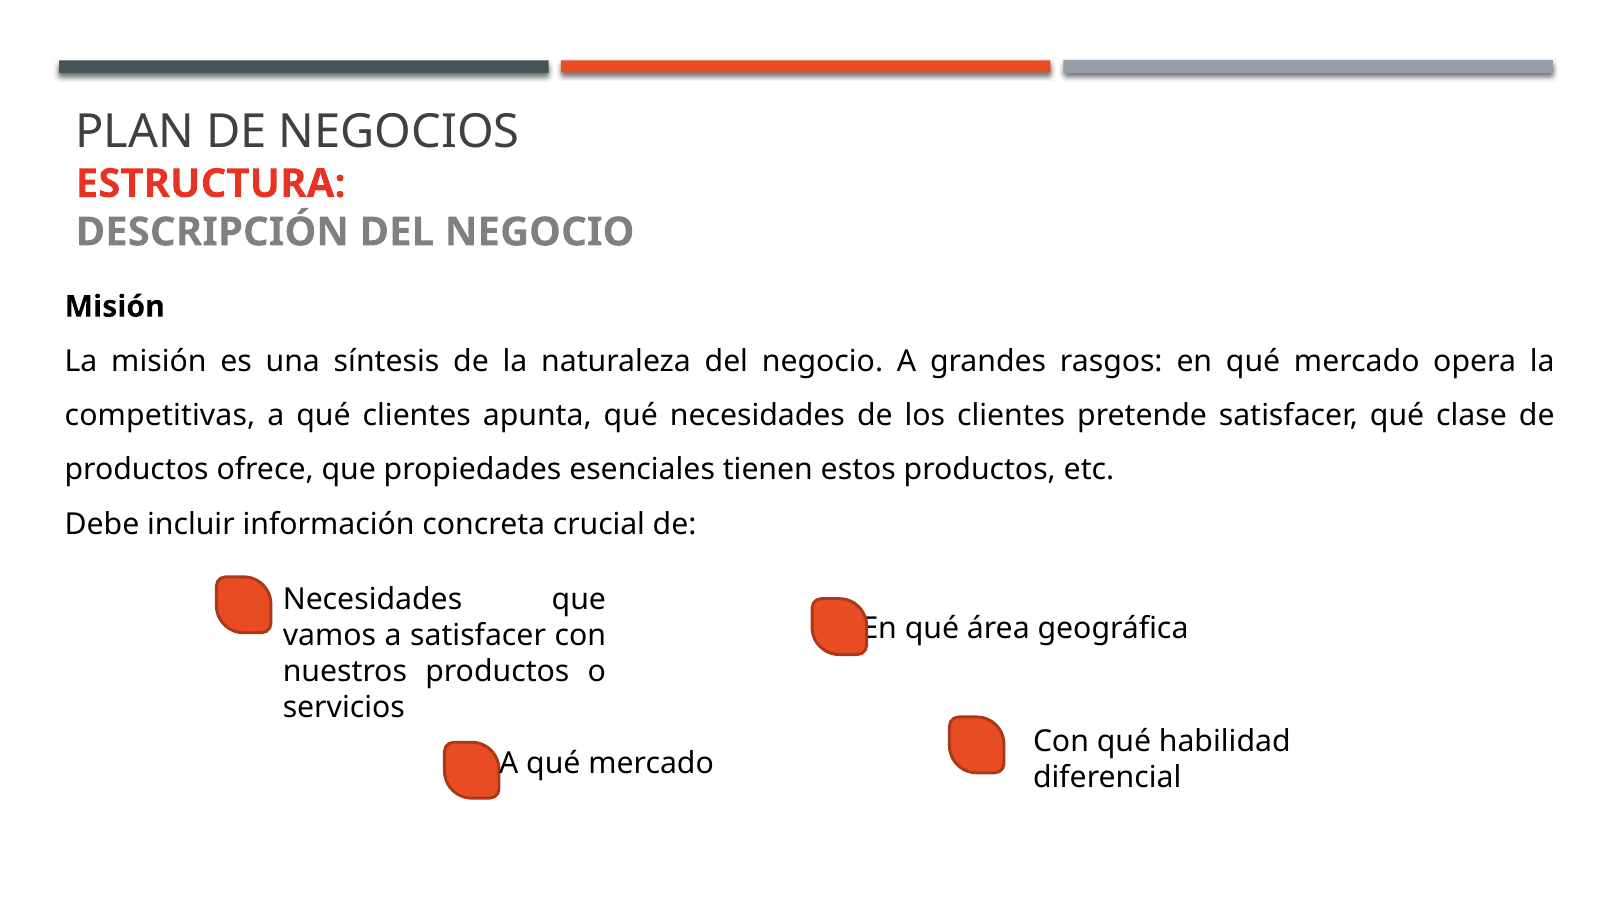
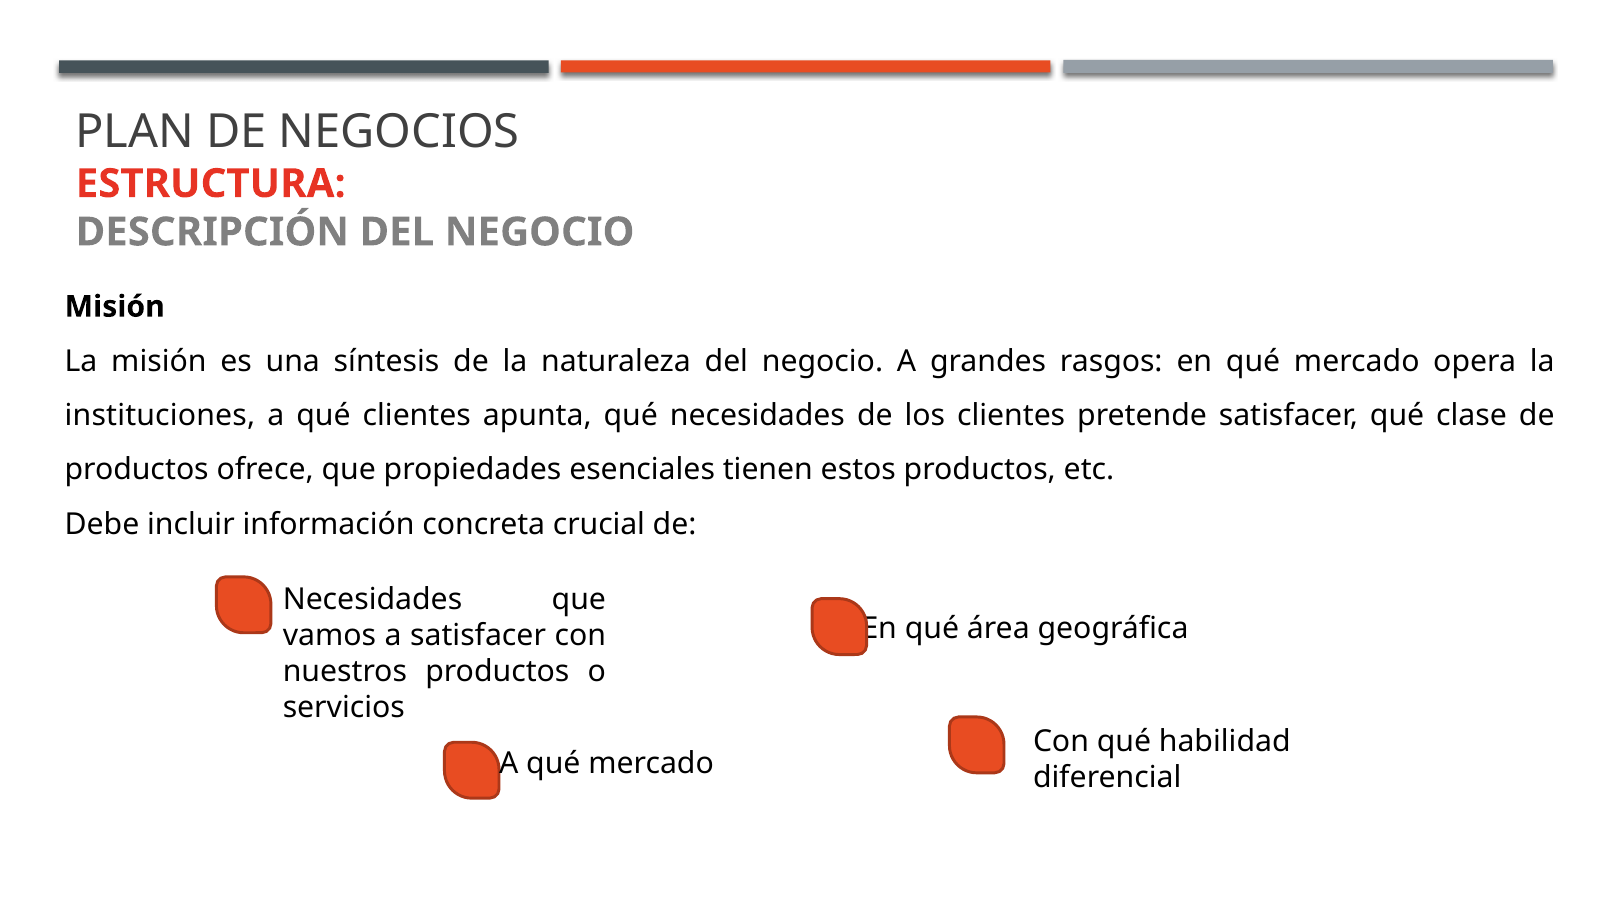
competitivas: competitivas -> instituciones (160, 415)
